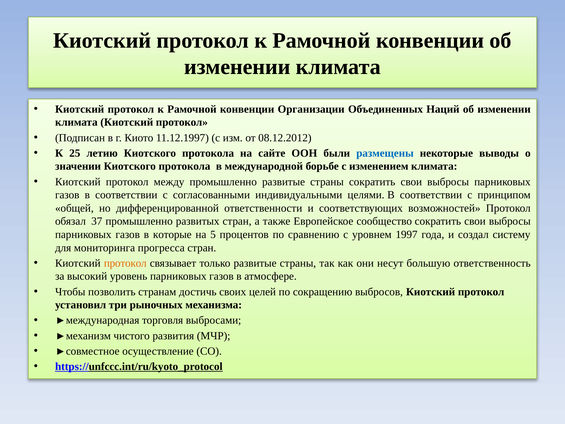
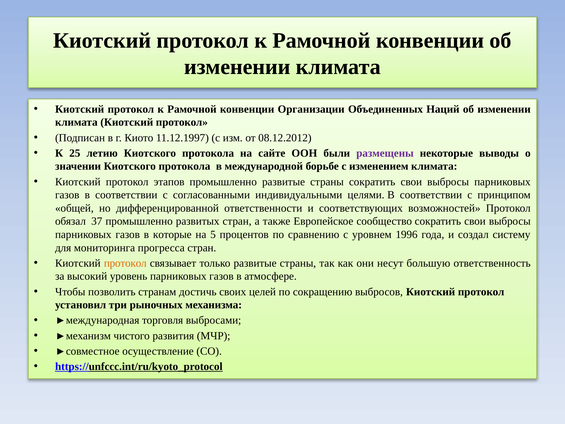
размещены colour: blue -> purple (385, 153)
между: между -> этапов (169, 182)
1997: 1997 -> 1996 (407, 234)
